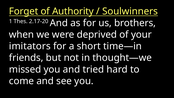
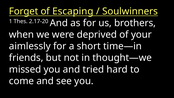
Authority: Authority -> Escaping (73, 11)
imitators: imitators -> aimlessly (30, 46)
